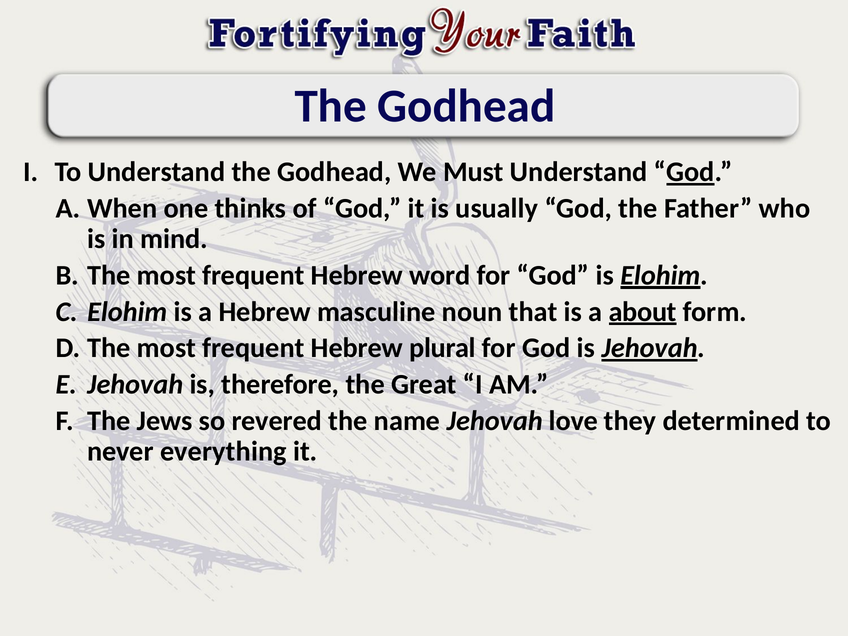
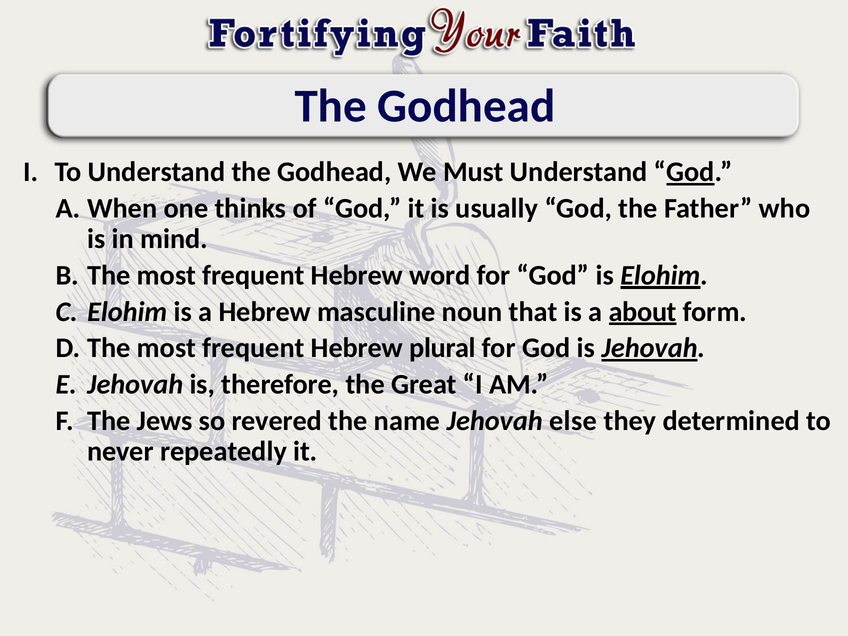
love: love -> else (573, 421)
everything: everything -> repeatedly (223, 451)
